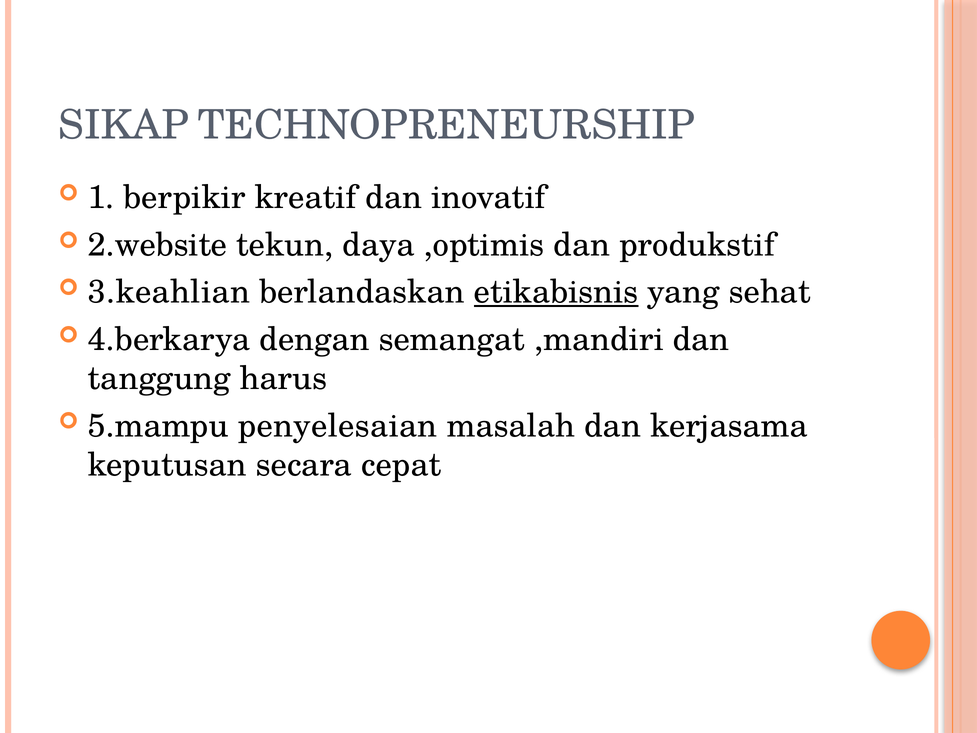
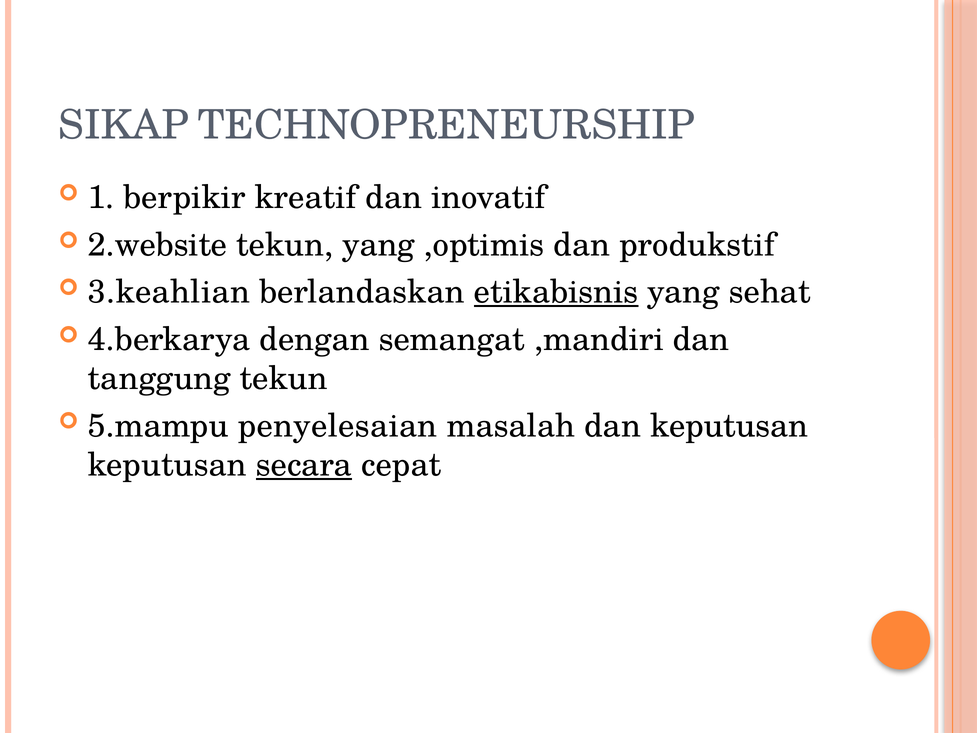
tekun daya: daya -> yang (379, 245)
tanggung harus: harus -> tekun (284, 378)
dan kerjasama: kerjasama -> keputusan (729, 426)
secara underline: none -> present (304, 465)
